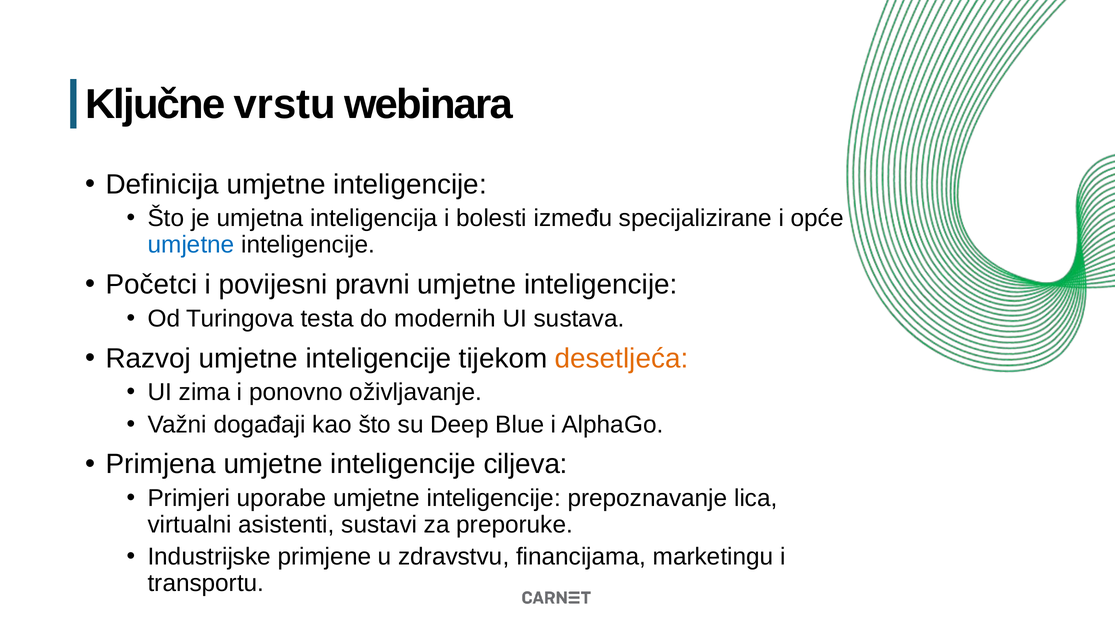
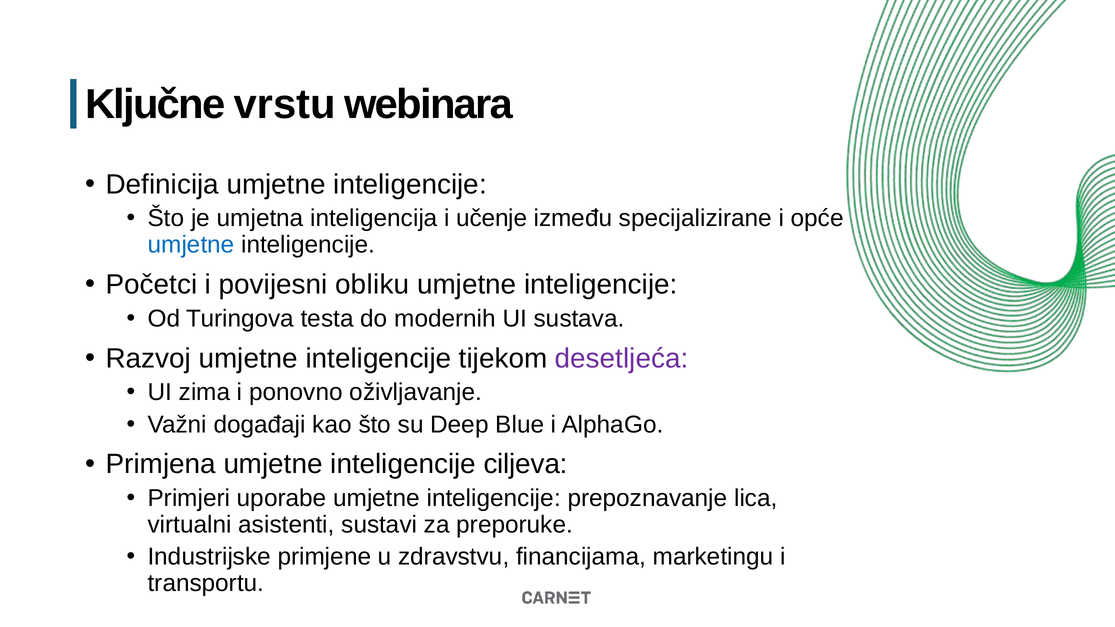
bolesti: bolesti -> učenje (492, 218)
pravni: pravni -> obliku (372, 285)
desetljeća colour: orange -> purple (622, 358)
